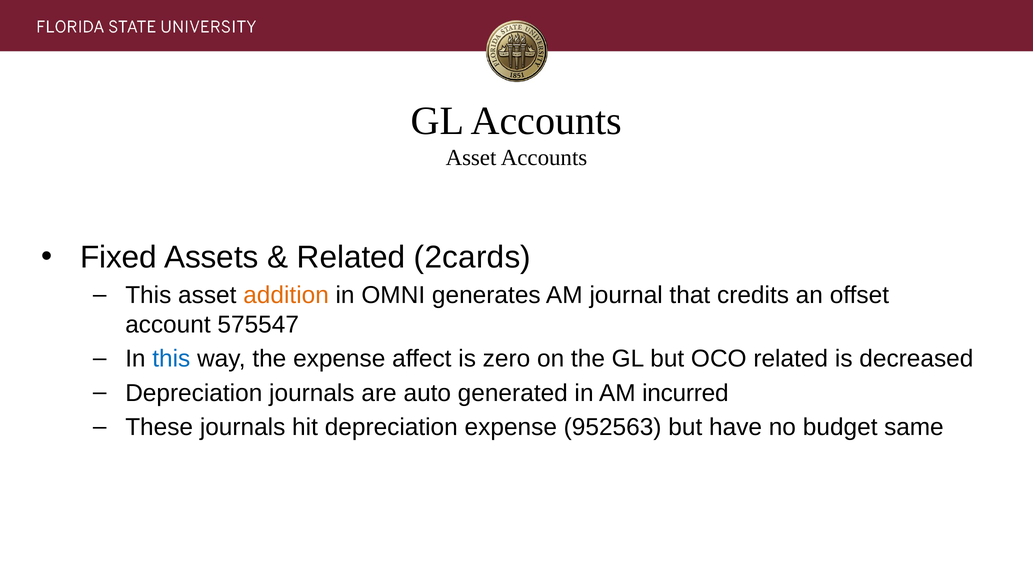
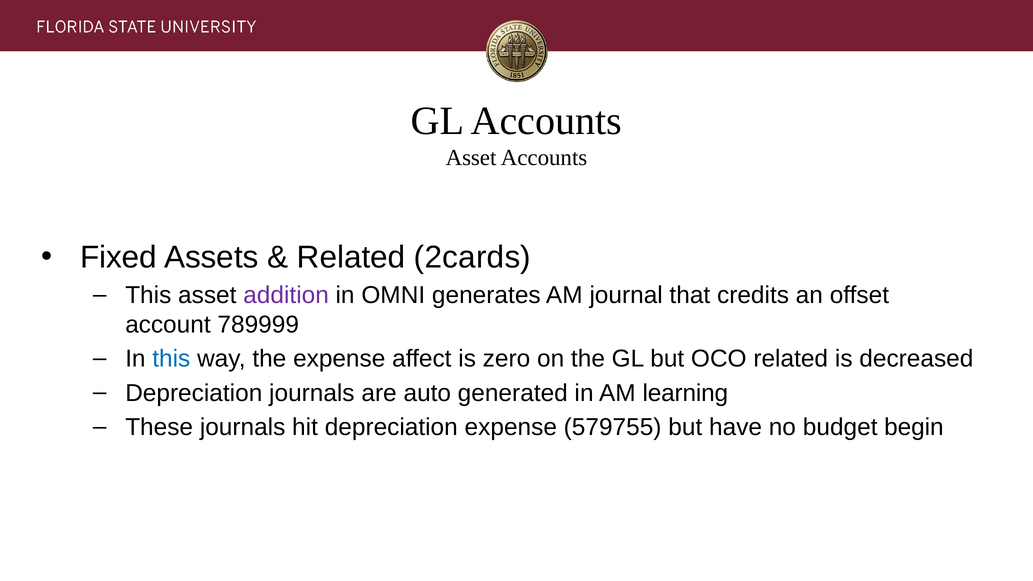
addition colour: orange -> purple (286, 295)
575547: 575547 -> 789999 (258, 325)
incurred: incurred -> learning (685, 393)
952563: 952563 -> 579755 (613, 427)
same: same -> begin (914, 427)
